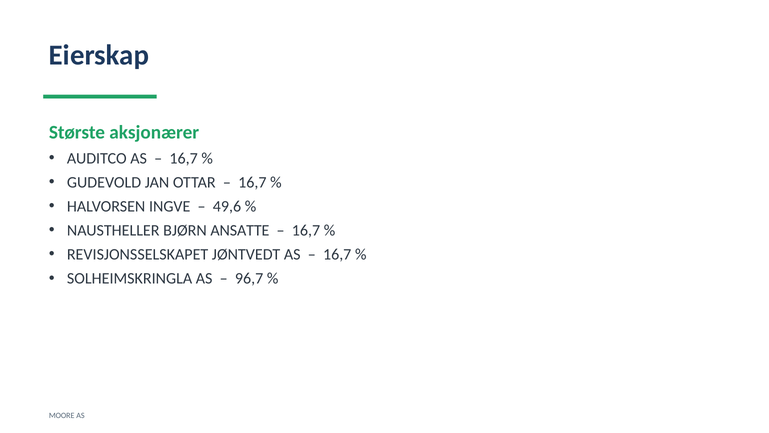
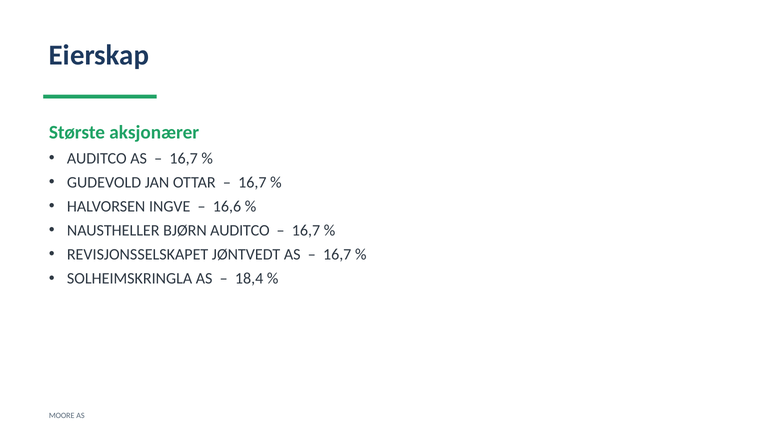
49,6: 49,6 -> 16,6 (227, 206)
BJØRN ANSATTE: ANSATTE -> AUDITCO (240, 230)
96,7: 96,7 -> 18,4 (249, 278)
